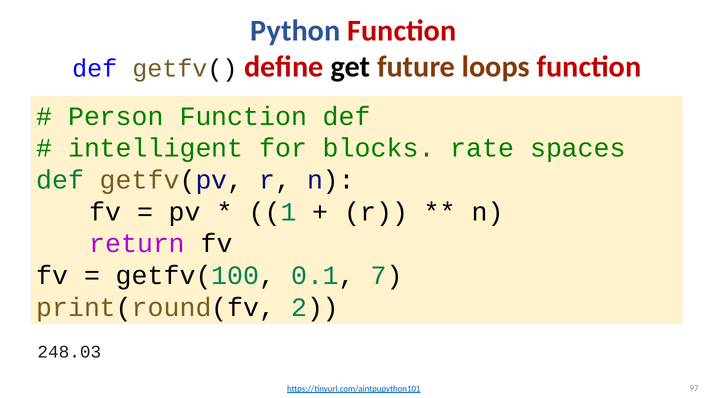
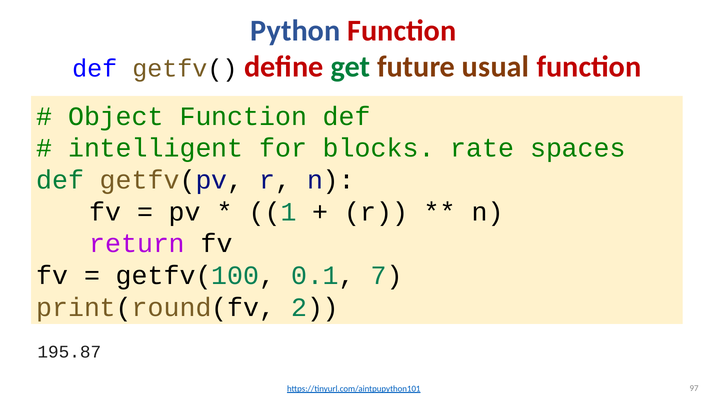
get colour: black -> green (350, 67)
loops: loops -> usual (496, 67)
Person: Person -> Object (116, 116)
248.03: 248.03 -> 195.87 (69, 352)
